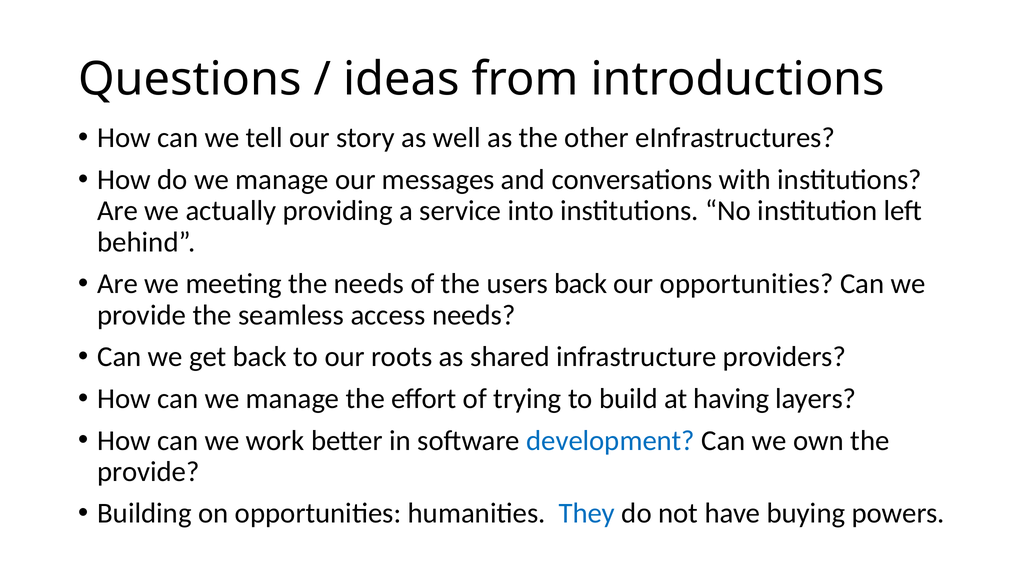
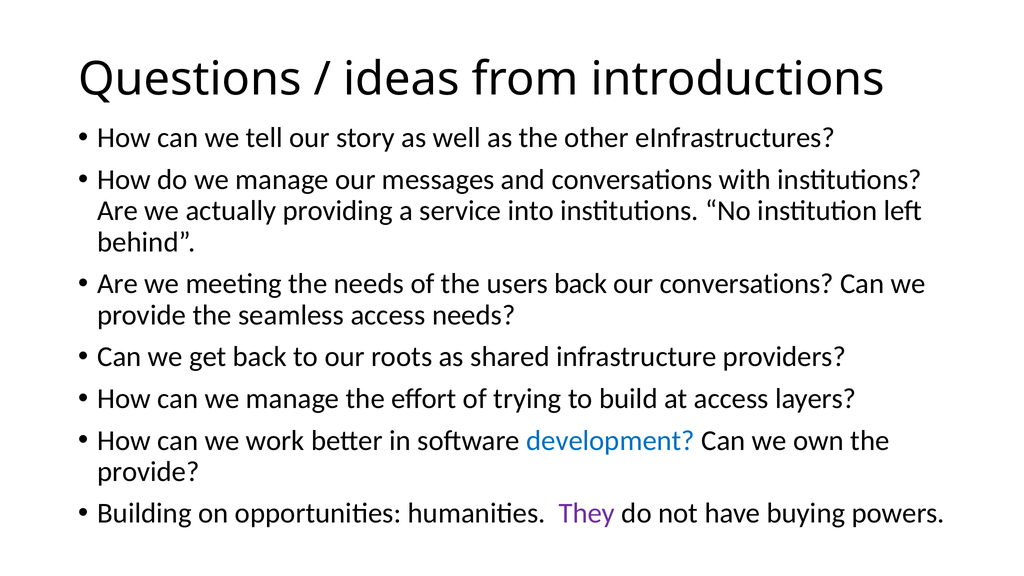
our opportunities: opportunities -> conversations (747, 284)
at having: having -> access (731, 399)
They colour: blue -> purple (587, 513)
